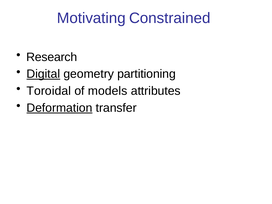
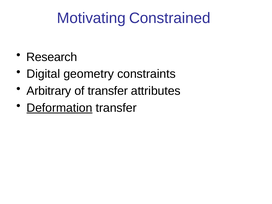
Digital underline: present -> none (43, 74)
partitioning: partitioning -> constraints (146, 74)
Toroidal: Toroidal -> Arbitrary (49, 91)
of models: models -> transfer (108, 91)
